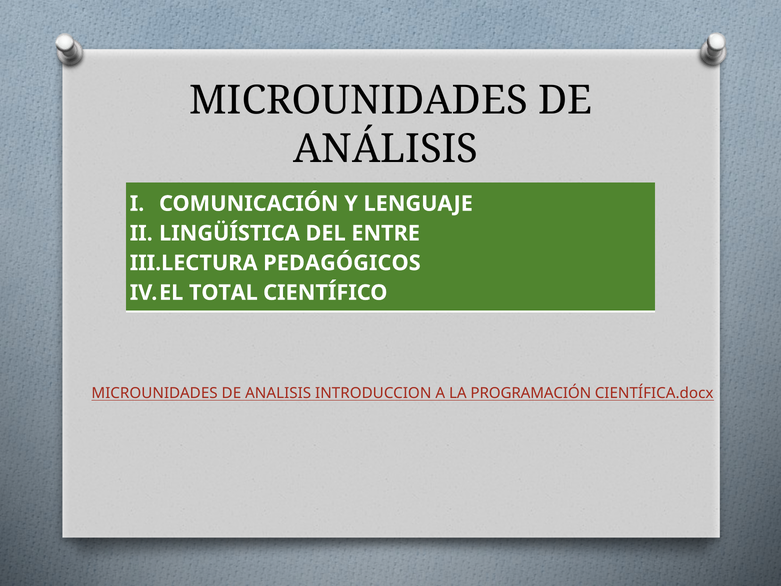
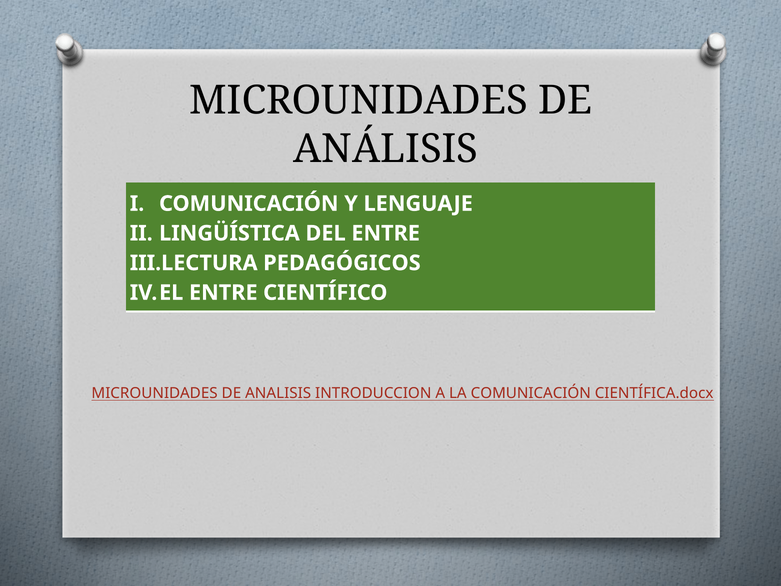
TOTAL: TOTAL -> ENTRE (223, 293)
LA PROGRAMACIÓN: PROGRAMACIÓN -> COMUNICACIÓN (531, 393)
